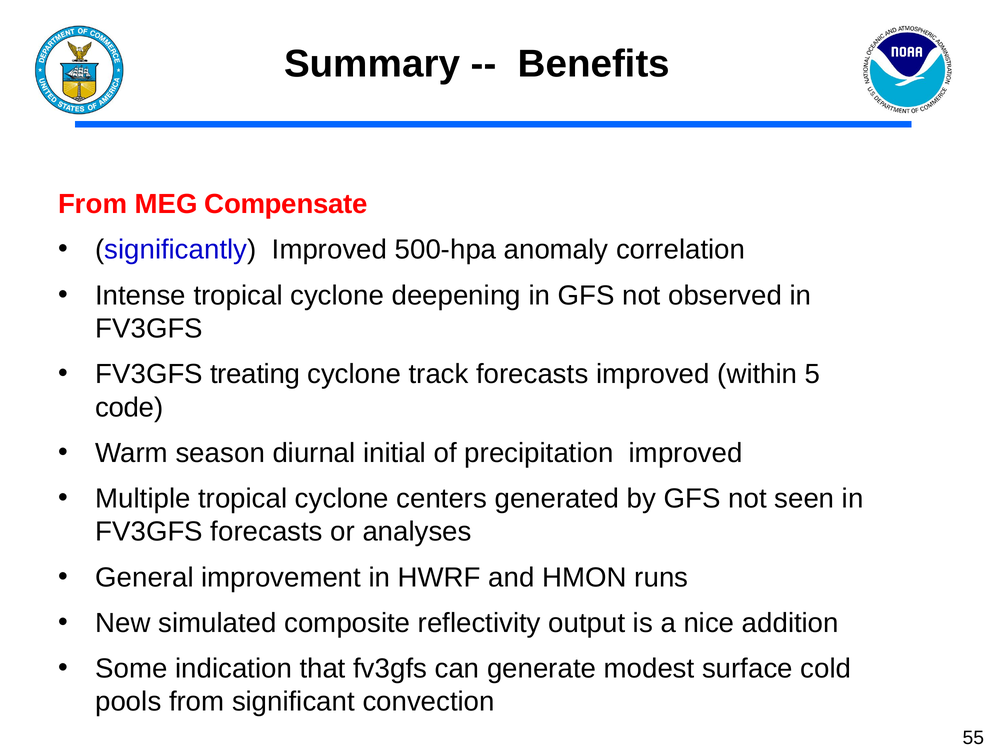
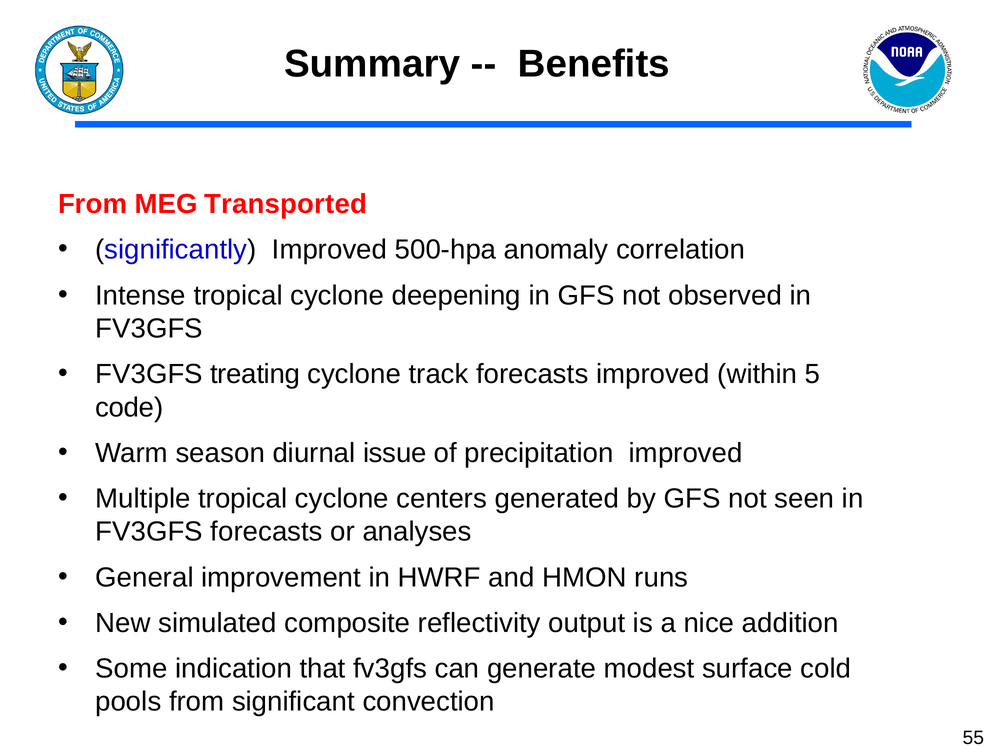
Compensate: Compensate -> Transported (286, 204)
initial: initial -> issue (395, 453)
